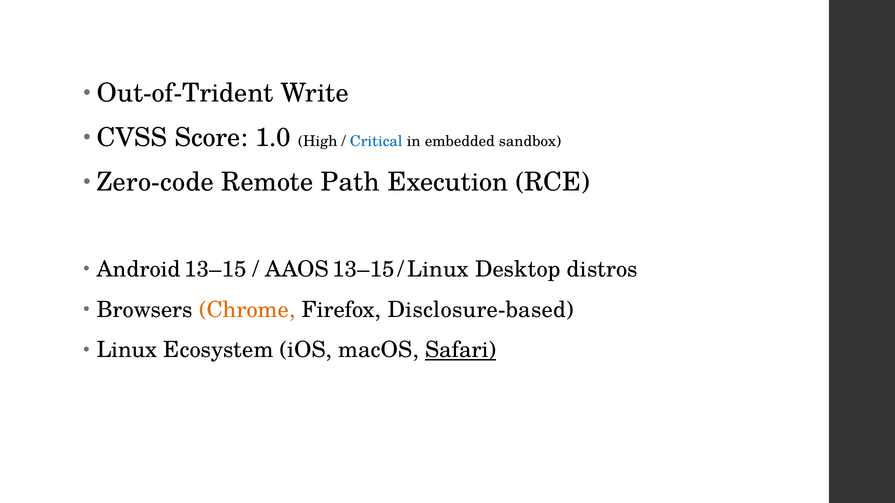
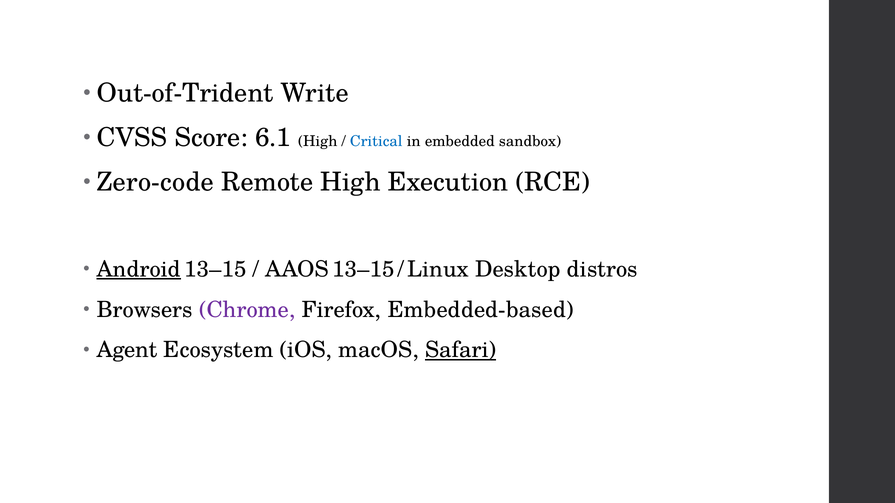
1.0: 1.0 -> 6.1 (273, 138)
Remote Path: Path -> High (350, 182)
Android underline: none -> present (139, 269)
Chrome colour: orange -> purple (247, 310)
Disclosure‑based: Disclosure‑based -> Embedded‑based (481, 310)
Linux: Linux -> Agent (127, 350)
